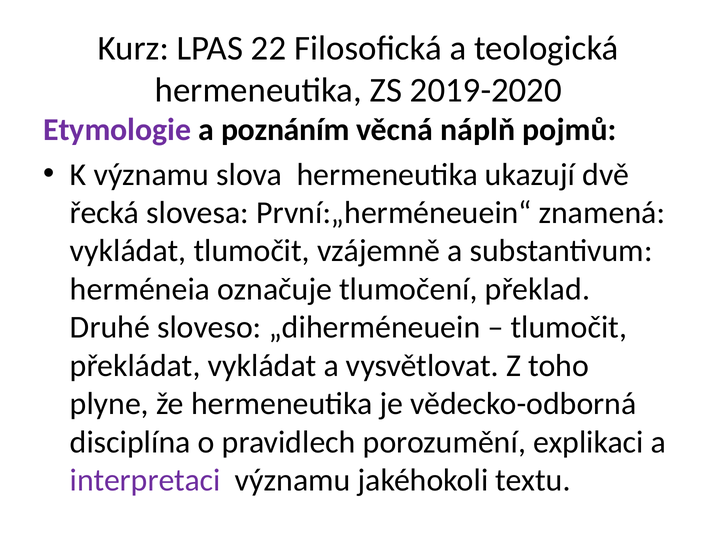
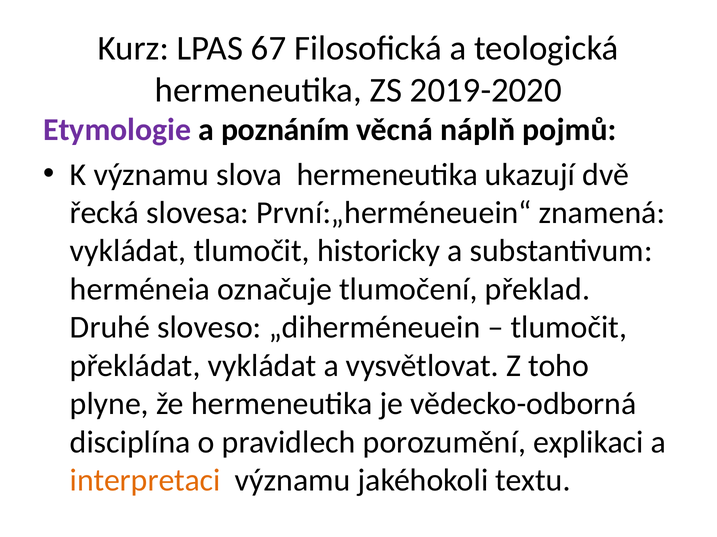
22: 22 -> 67 (269, 48)
vzájemně: vzájemně -> historicky (379, 251)
interpretaci colour: purple -> orange (145, 481)
